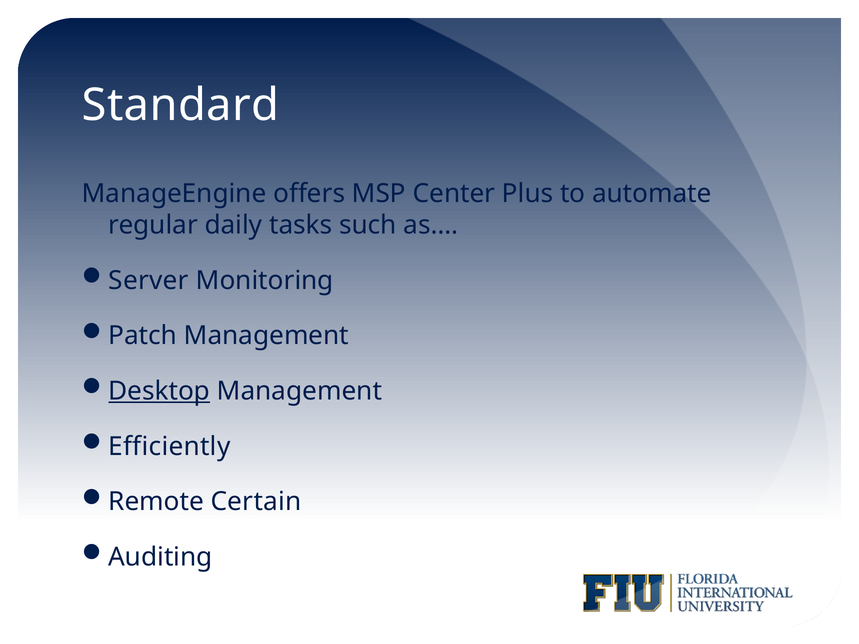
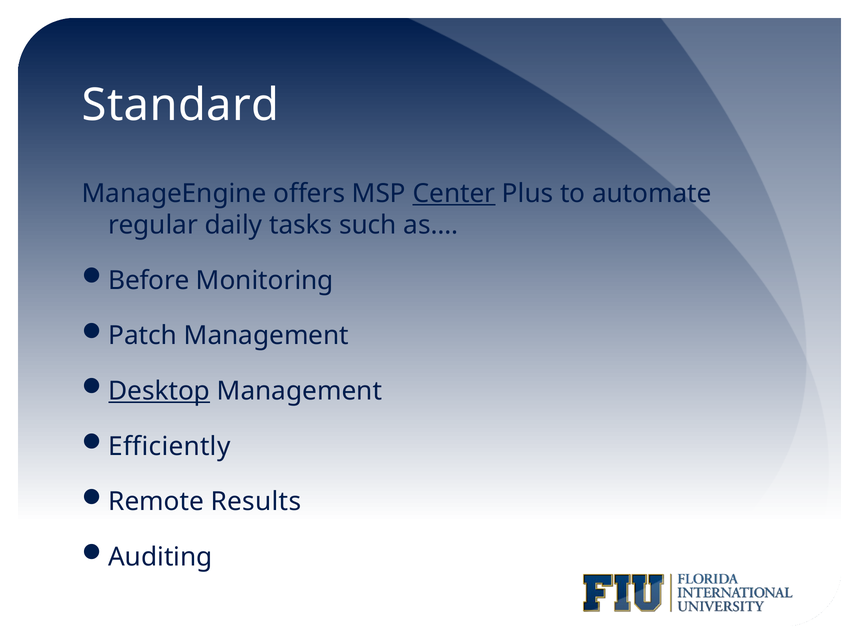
Center underline: none -> present (454, 194)
Server: Server -> Before (149, 281)
Certain: Certain -> Results (256, 502)
